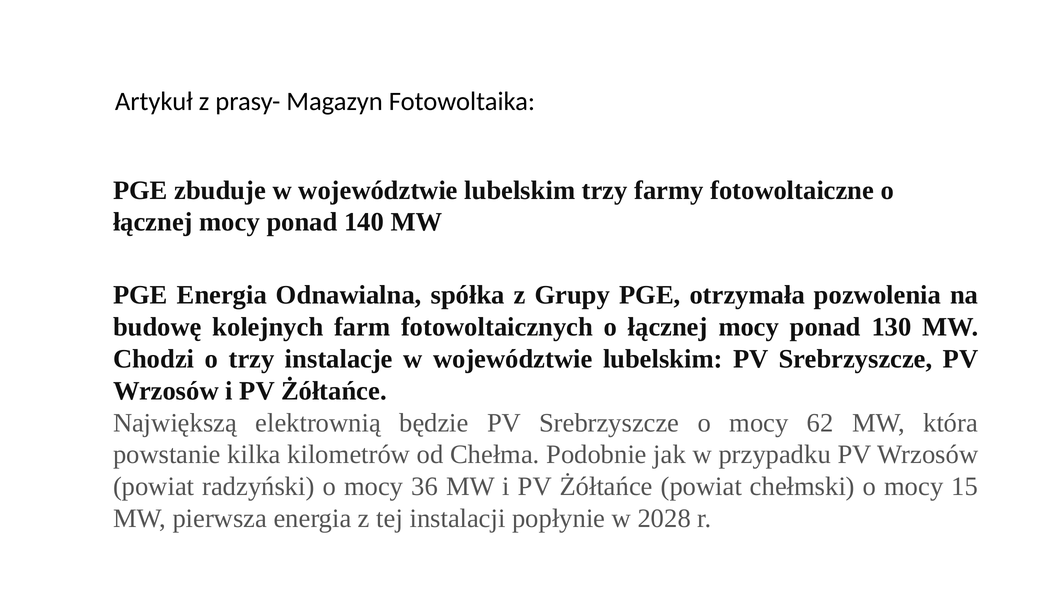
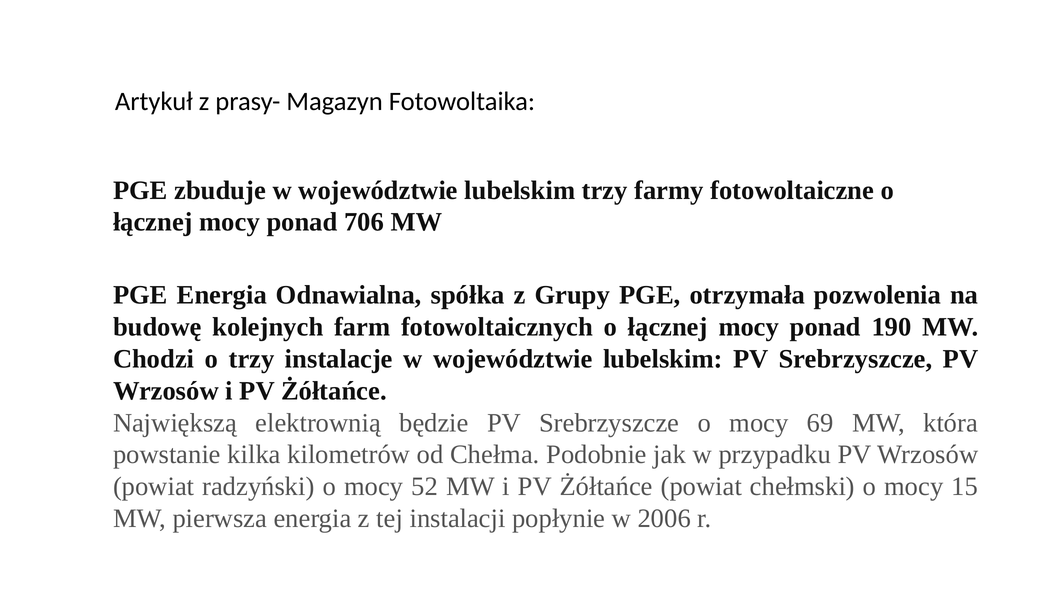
140: 140 -> 706 (364, 222)
130: 130 -> 190 (892, 327)
62: 62 -> 69 (820, 423)
36: 36 -> 52 (425, 487)
2028: 2028 -> 2006 (664, 519)
